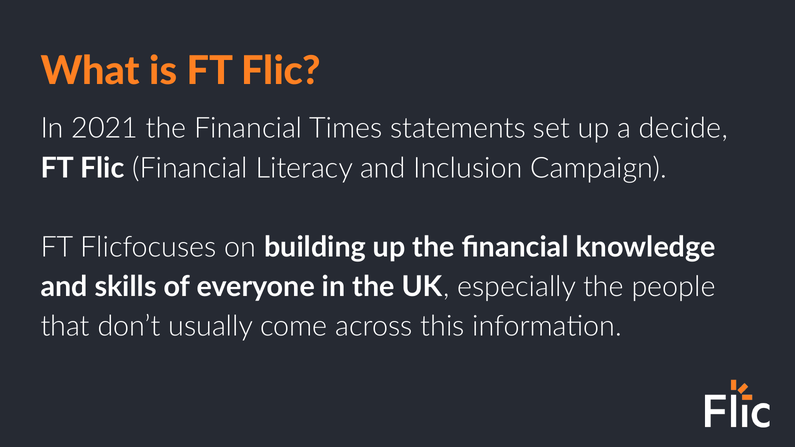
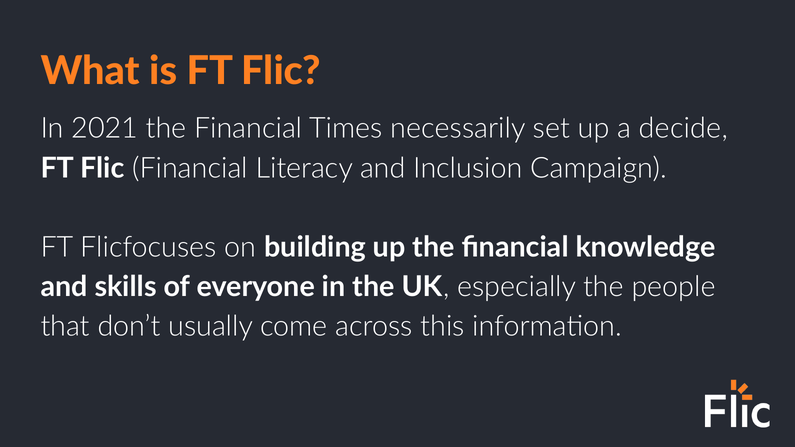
statements: statements -> necessarily (458, 129)
